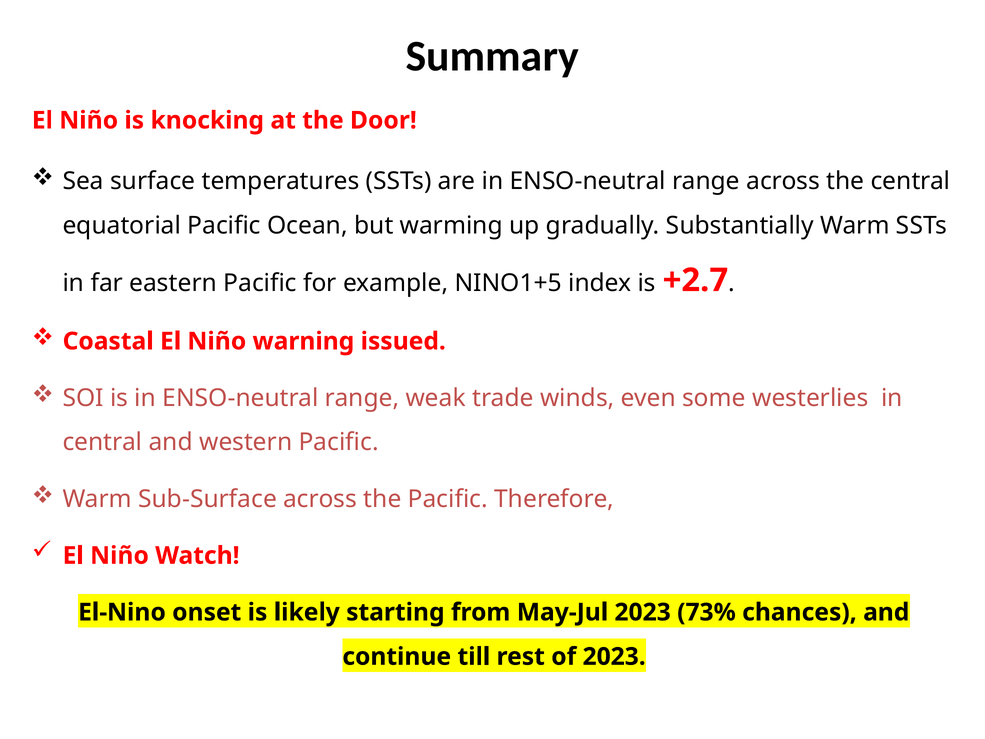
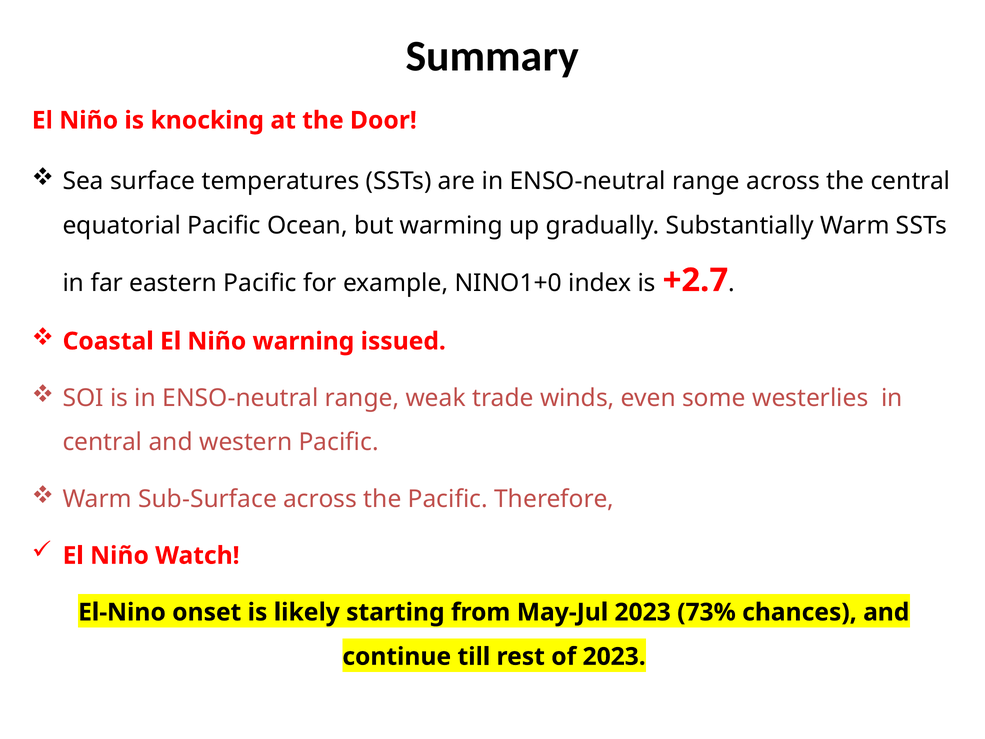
NINO1+5: NINO1+5 -> NINO1+0 (508, 283)
